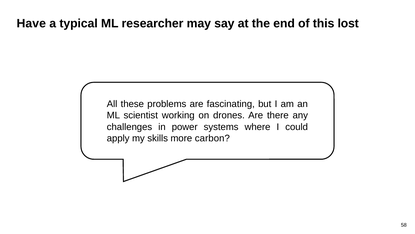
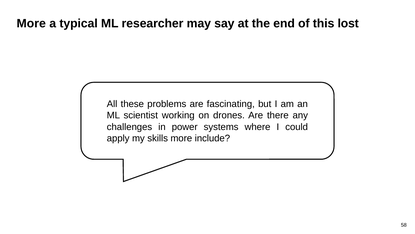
Have: Have -> More (31, 23)
carbon: carbon -> include (212, 138)
